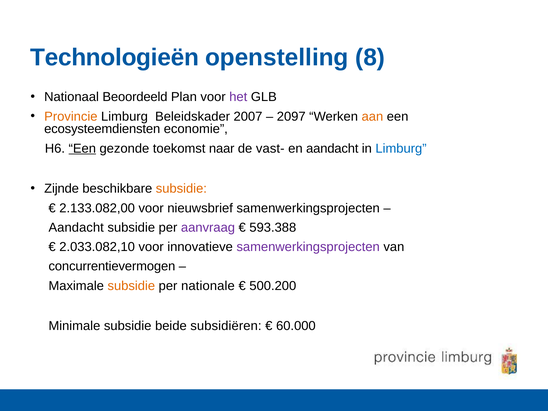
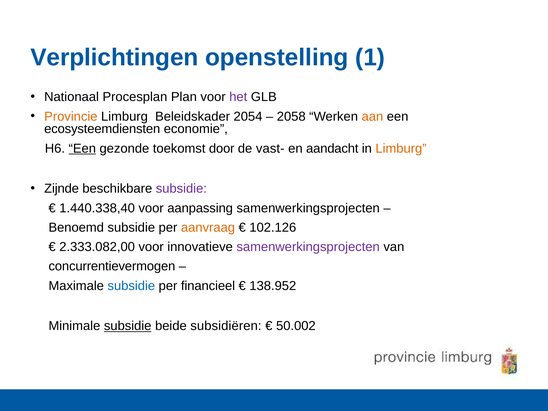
Technologieën: Technologieën -> Verplichtingen (114, 57)
8: 8 -> 1 (370, 57)
Beoordeeld: Beoordeeld -> Procesplan (135, 97)
2007: 2007 -> 2054 (248, 116)
2097: 2097 -> 2058 (291, 116)
naar: naar -> door (222, 148)
Limburg colour: blue -> orange (401, 148)
subsidie colour: orange -> purple (181, 189)
2.133.082,00: 2.133.082,00 -> 1.440.338,40 (97, 208)
nieuwsbrief: nieuwsbrief -> aanpassing (200, 208)
Aandacht: Aandacht -> Benoemd (76, 228)
aanvraag colour: purple -> orange (208, 228)
593.388: 593.388 -> 102.126 (273, 228)
2.033.082,10: 2.033.082,10 -> 2.333.082,00 (97, 247)
subsidie colour: orange -> blue (131, 286)
nationale: nationale -> financieel (208, 286)
500.200: 500.200 -> 138.952 (273, 286)
subsidie underline: none -> present (128, 326)
60.000: 60.000 -> 50.002 (296, 326)
